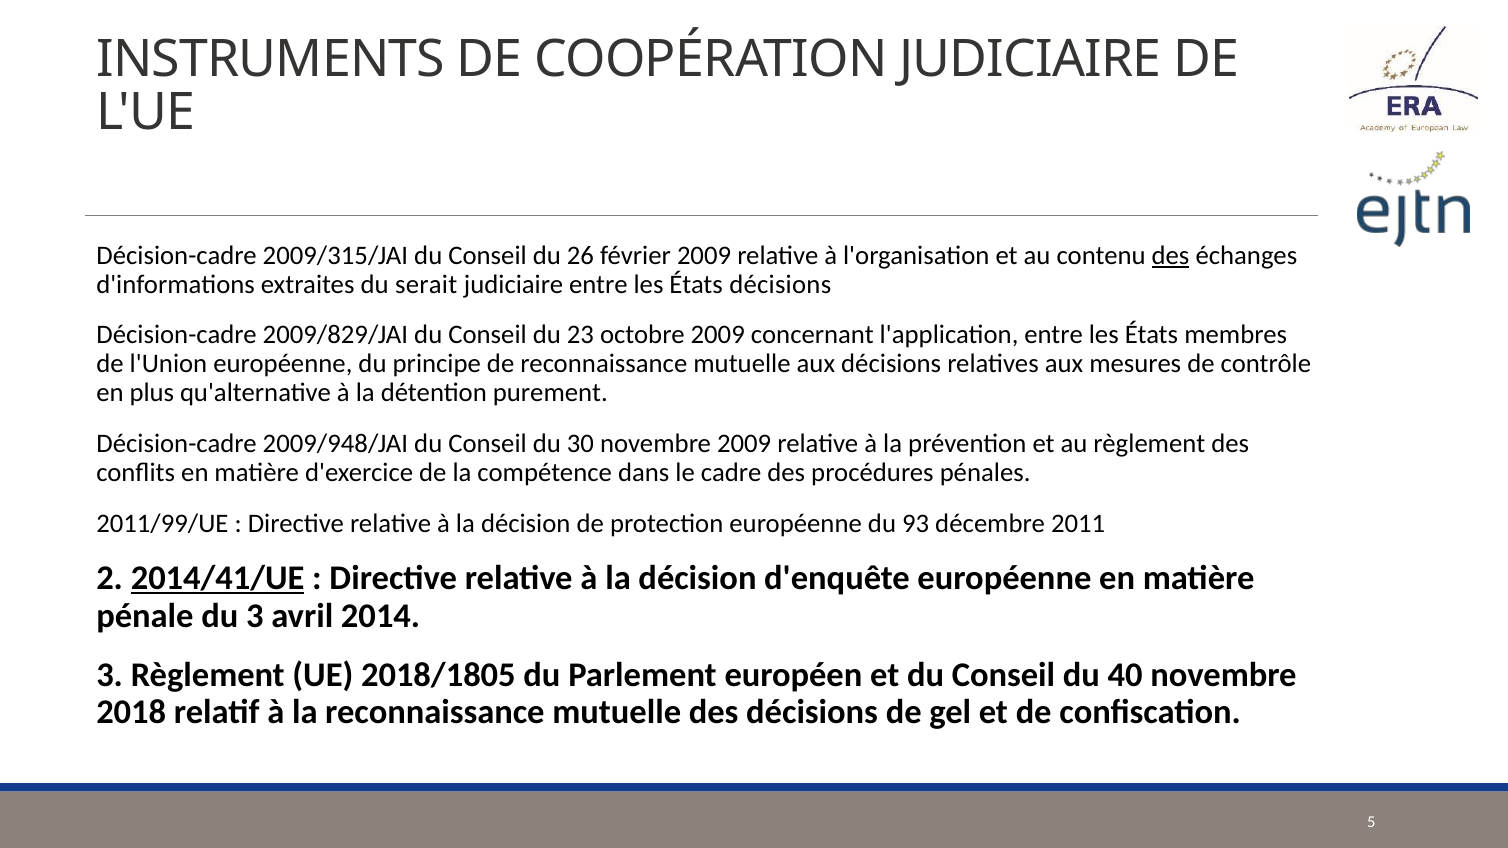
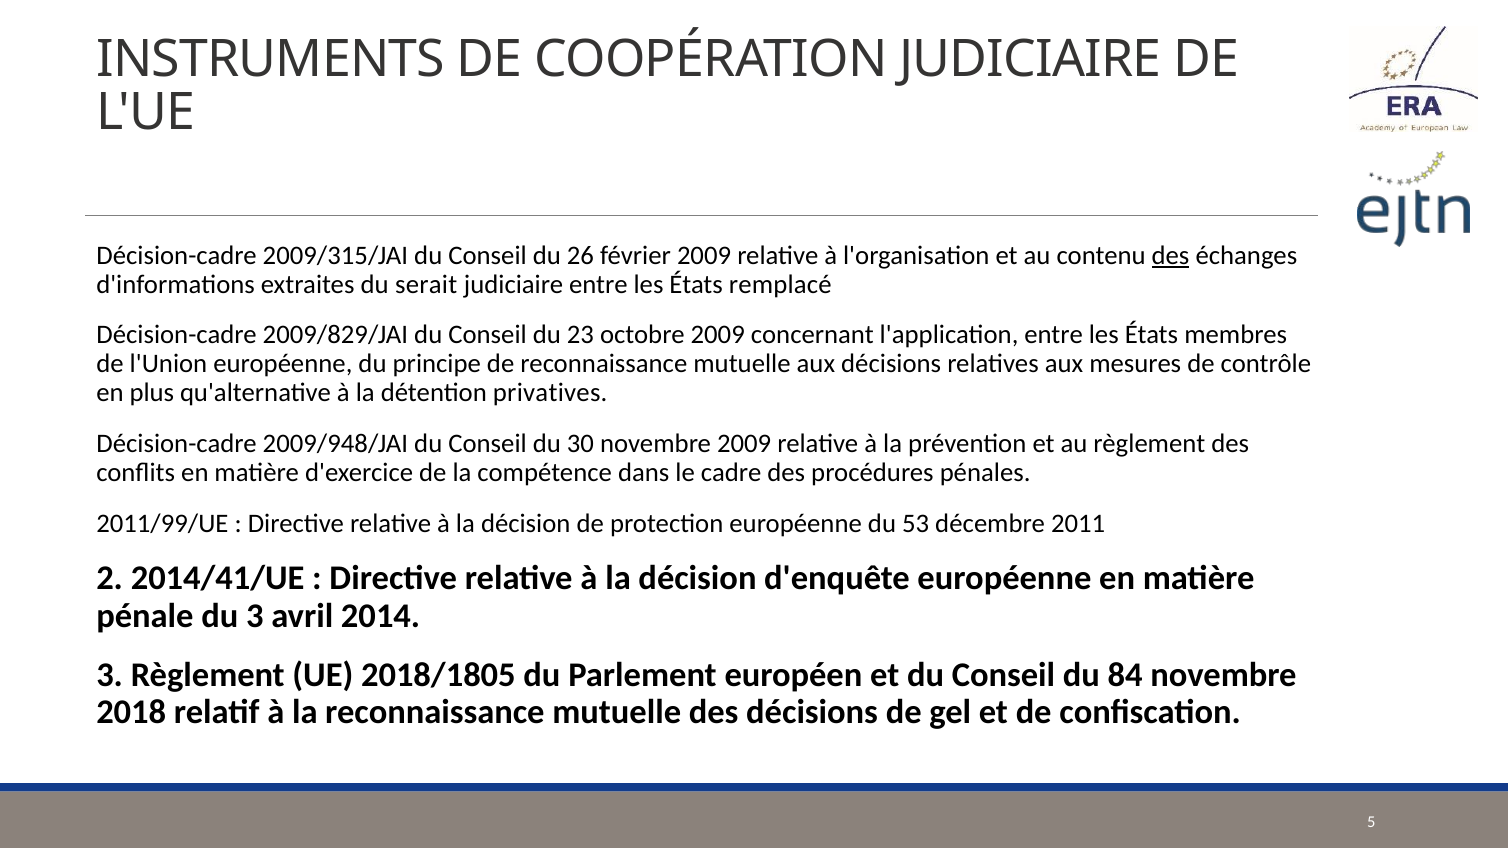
États décisions: décisions -> remplacé (780, 284)
purement: purement -> privatives (550, 393)
93: 93 -> 53 (916, 524)
2014/41/UE underline: present -> none (218, 579)
40: 40 -> 84 (1125, 675)
